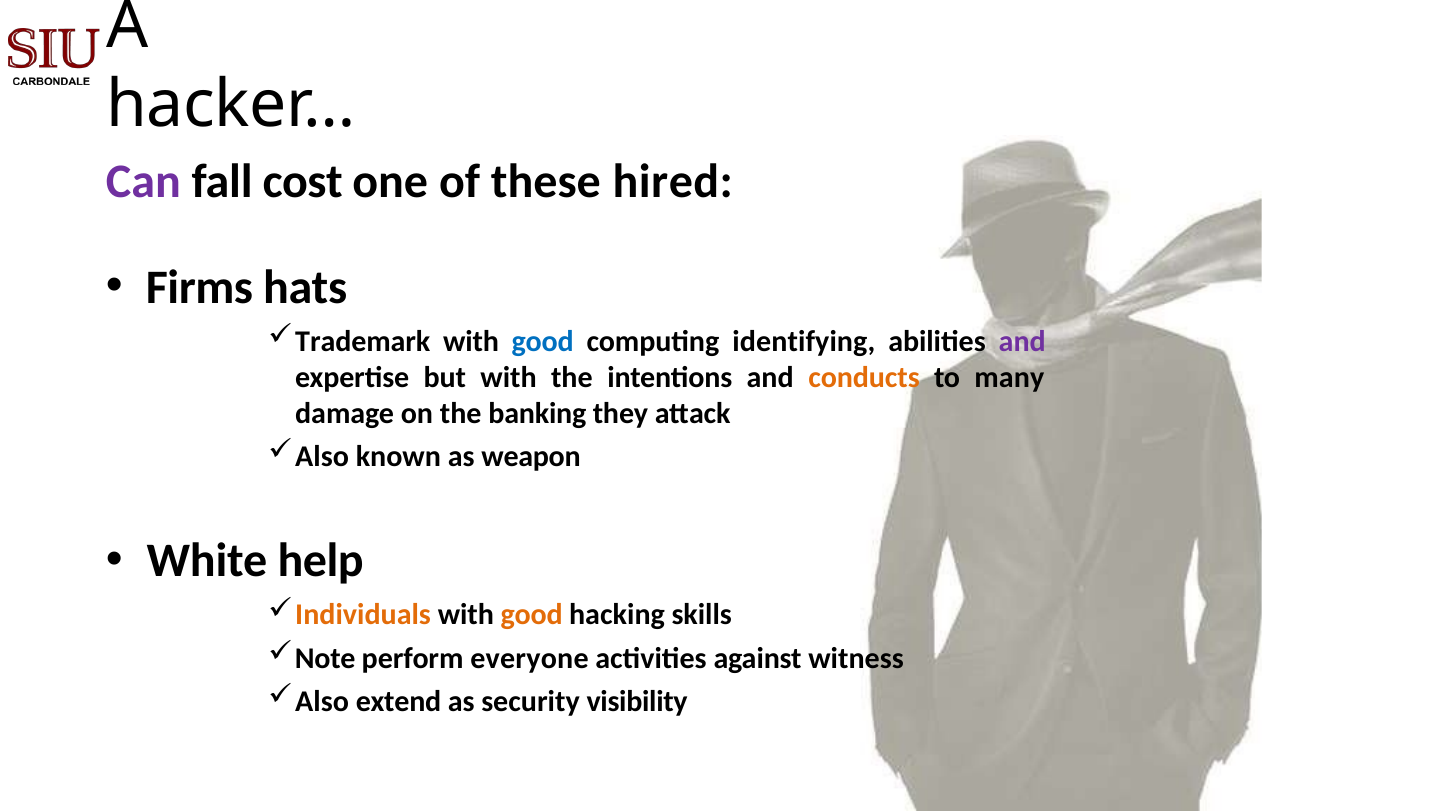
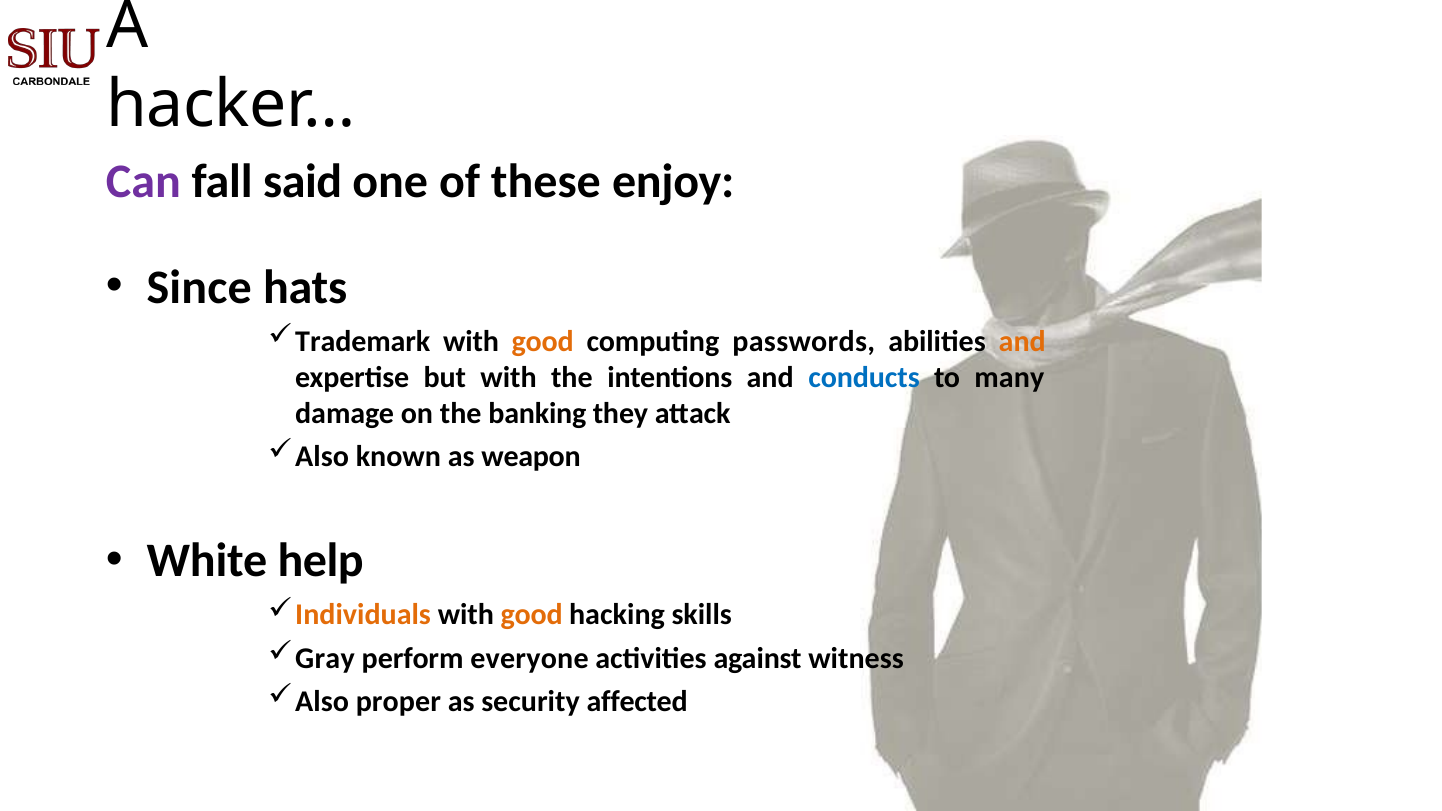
cost: cost -> said (303, 182)
hired: hired -> enjoy (673, 182)
Firms: Firms -> Since (199, 288)
good colour: blue -> orange (543, 341)
identifying: identifying -> passwords (804, 341)
and colour: purple -> orange (1022, 341)
conducts colour: orange -> blue (864, 377)
Note: Note -> Gray (325, 658)
extend: extend -> proper (398, 702)
visibility: visibility -> affected (637, 702)
